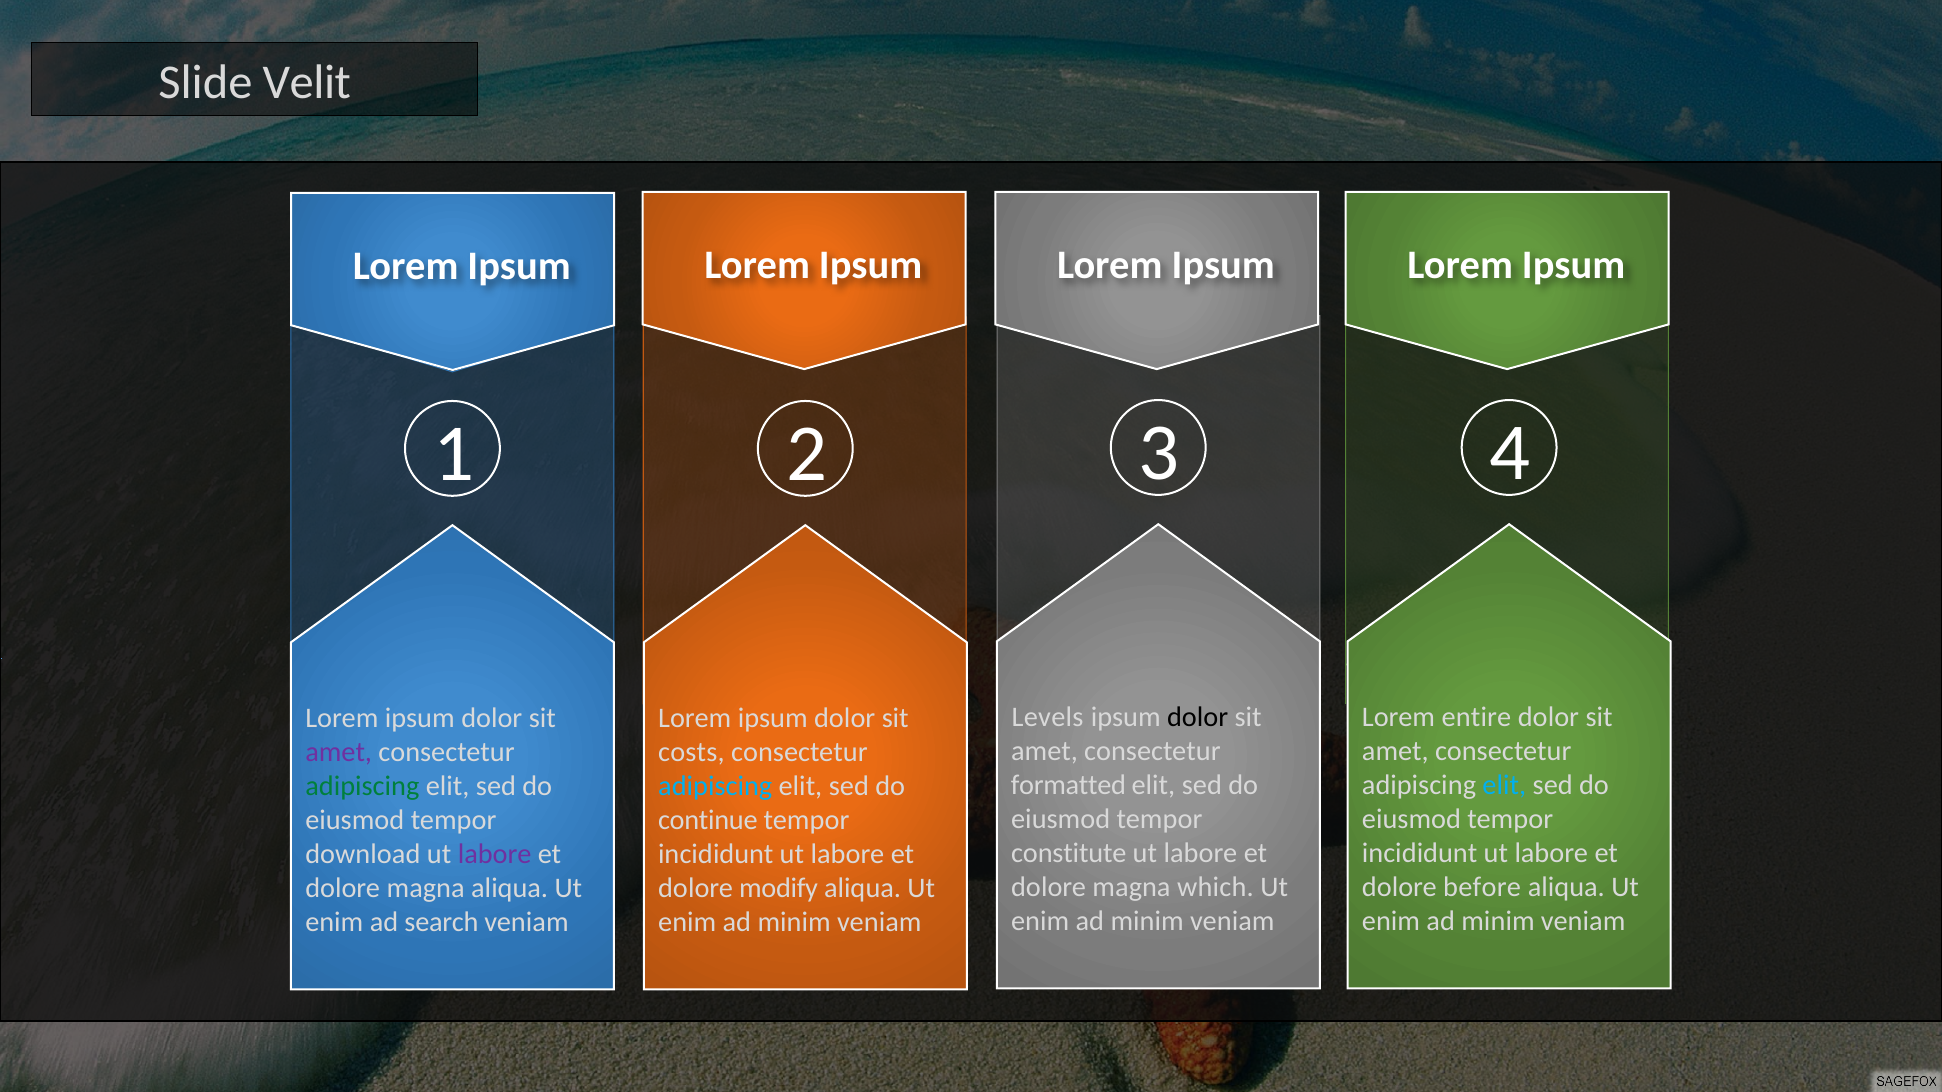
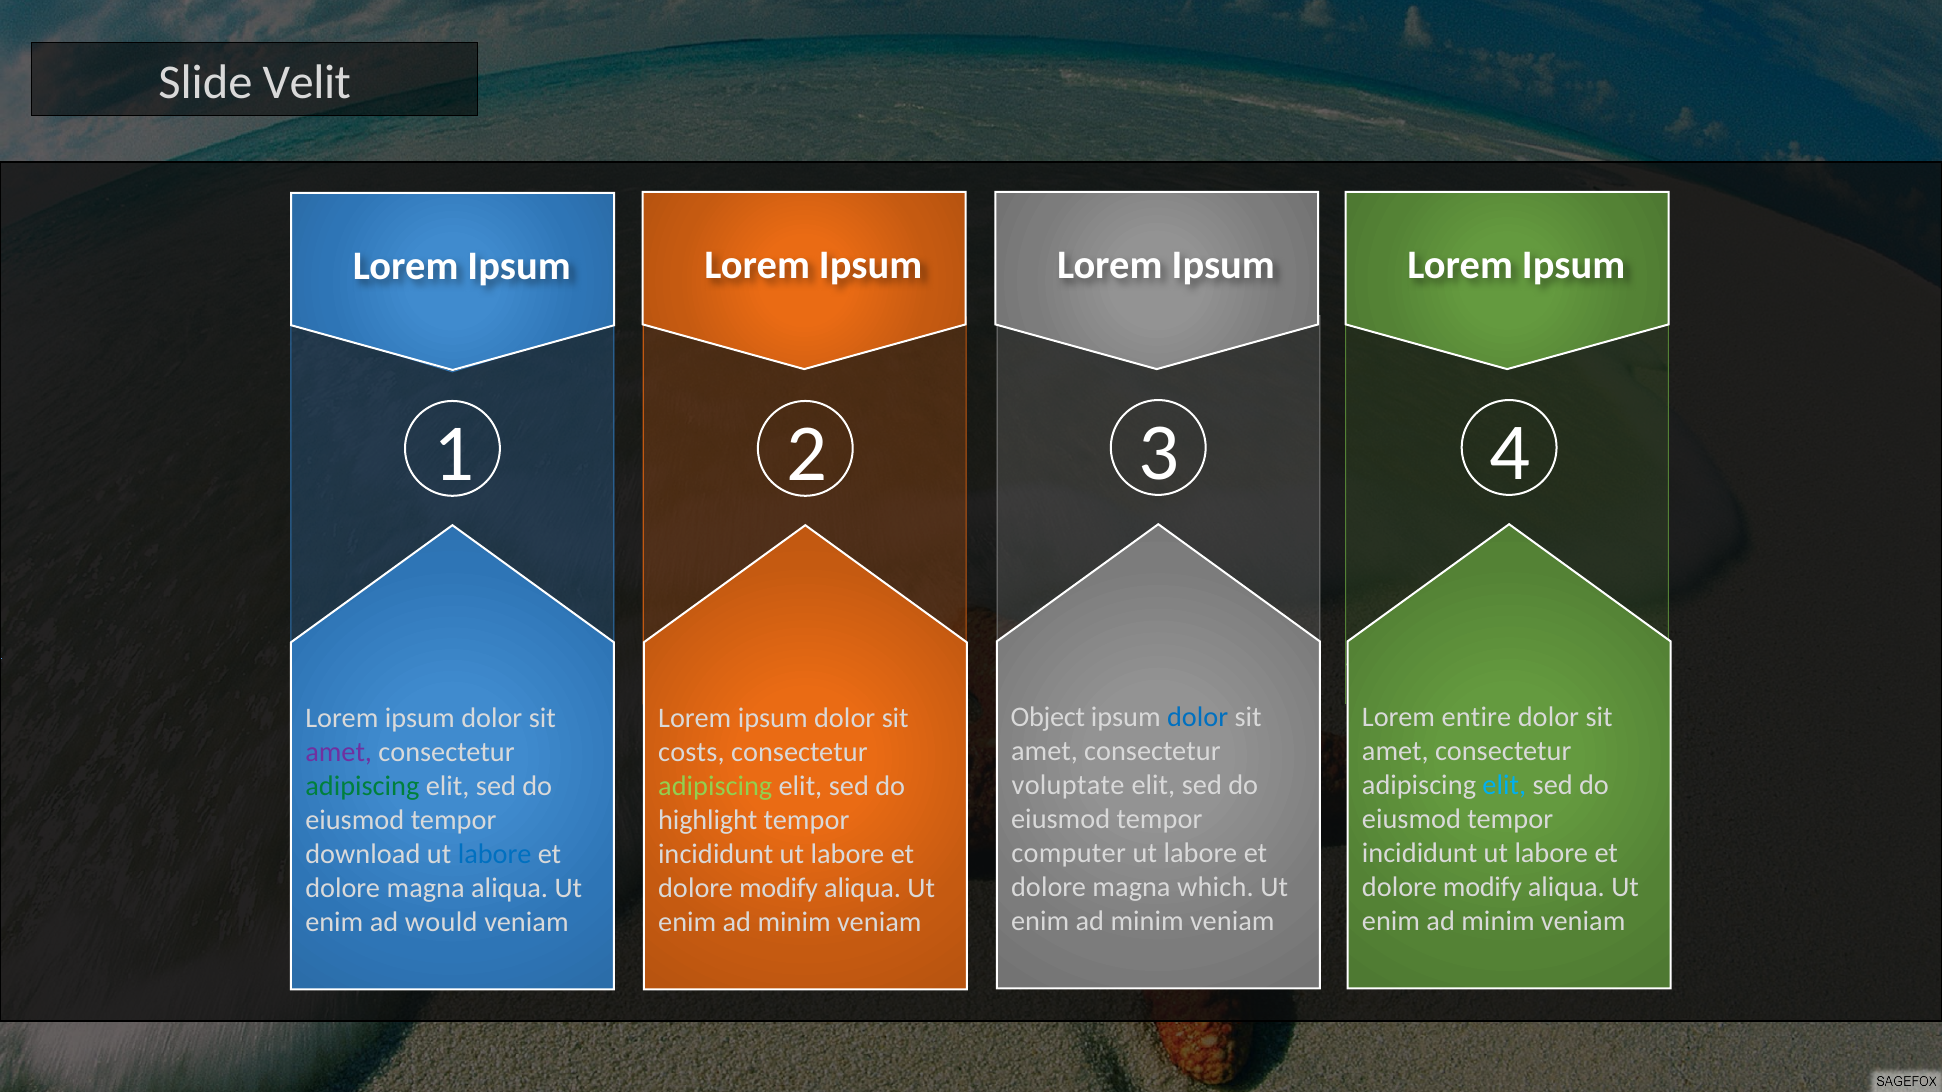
Levels: Levels -> Object (1048, 718)
dolor colour: black -> blue (1198, 718)
formatted: formatted -> voluptate (1068, 786)
adipiscing colour: light blue -> light green (715, 787)
continue: continue -> highlight (708, 821)
constitute: constitute -> computer (1069, 854)
labore colour: purple -> blue (495, 855)
before: before -> modify (1482, 888)
search: search -> would (441, 923)
